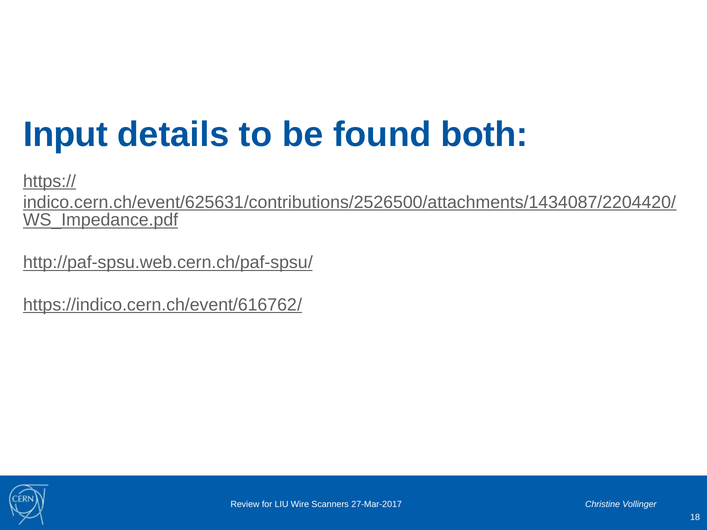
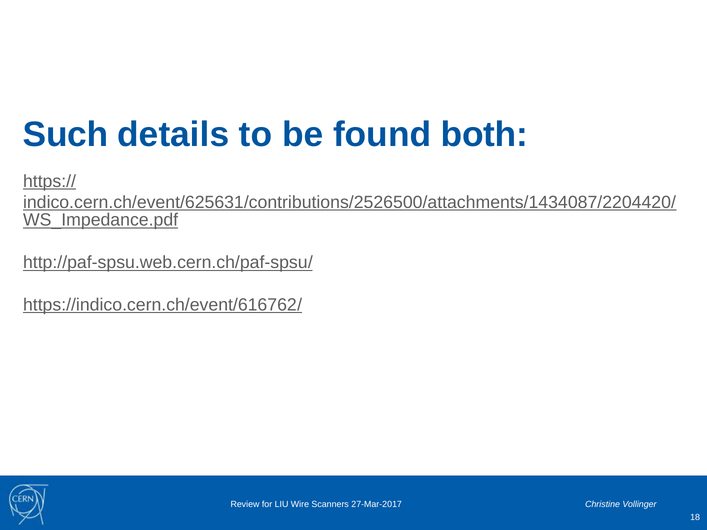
Input: Input -> Such (66, 135)
